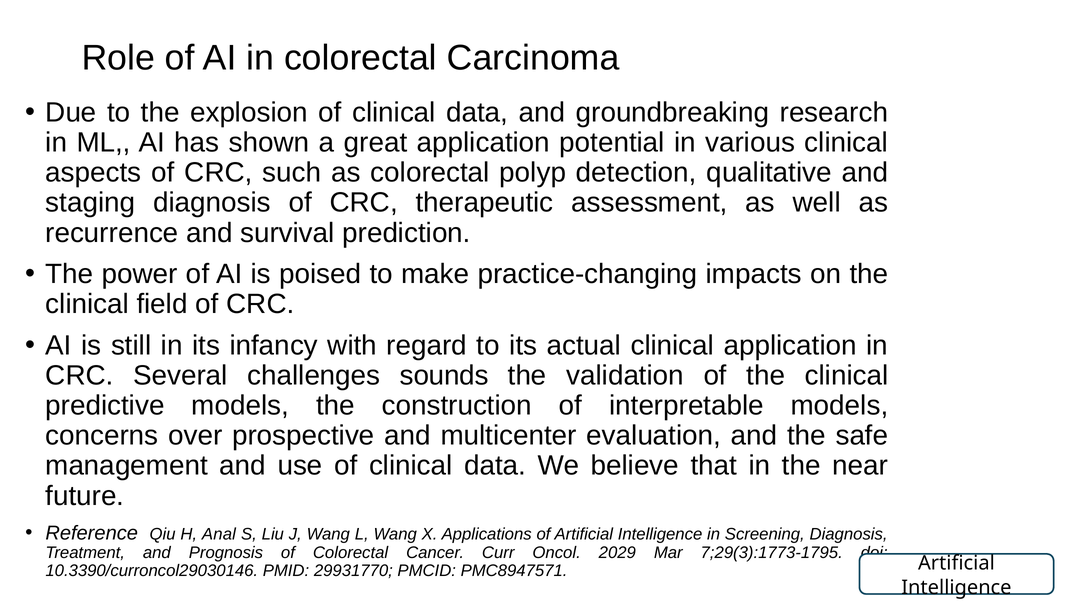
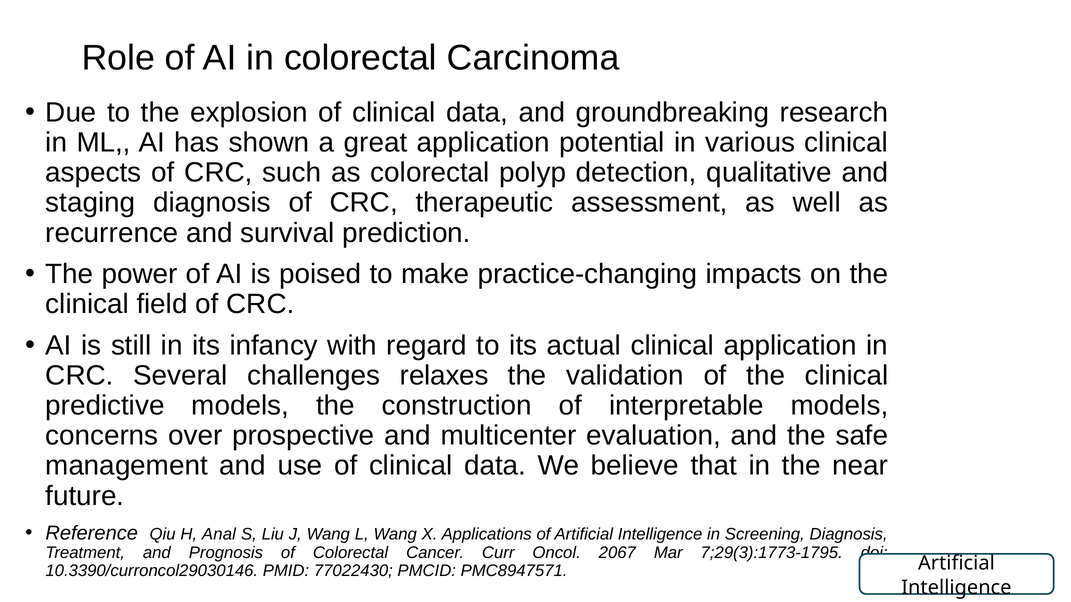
sounds: sounds -> relaxes (444, 376)
2029: 2029 -> 2067 (617, 553)
29931770: 29931770 -> 77022430 (353, 571)
